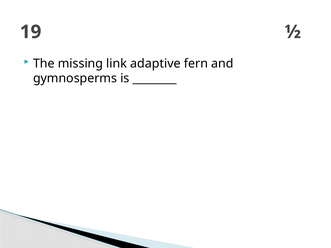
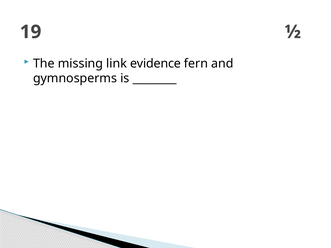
adaptive: adaptive -> evidence (155, 64)
